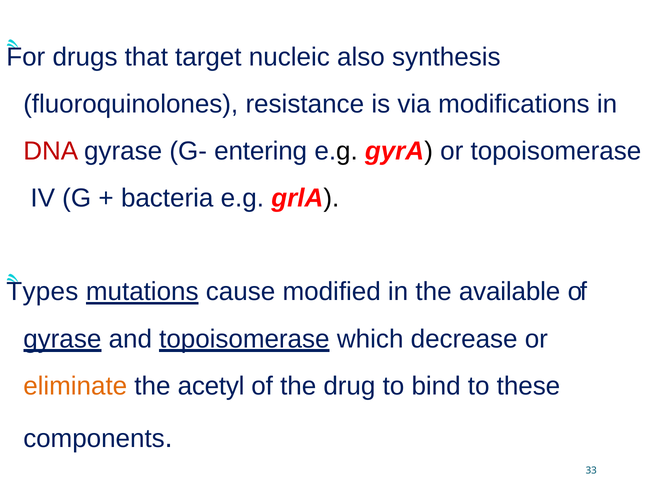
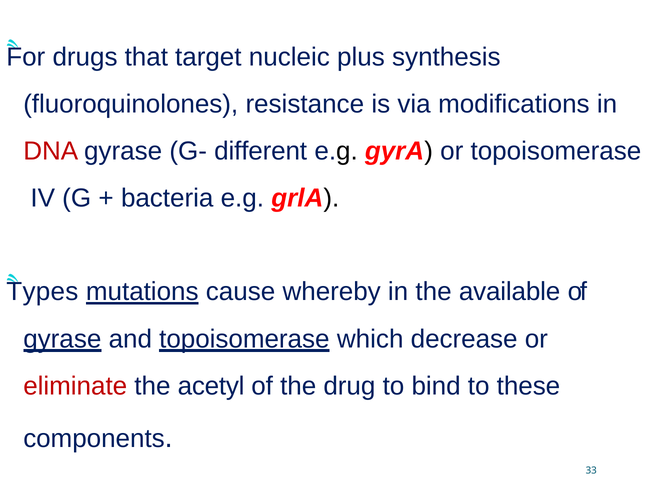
also: also -> plus (361, 57)
entering: entering -> different (261, 151)
modified: modified -> whereby (332, 291)
eliminate colour: orange -> red (75, 386)
